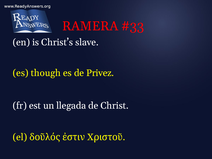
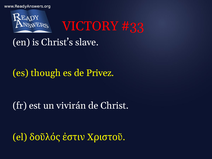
RAMERA: RAMERA -> VICTORY (90, 26)
llegada: llegada -> vivirán (71, 106)
